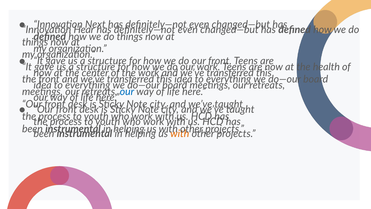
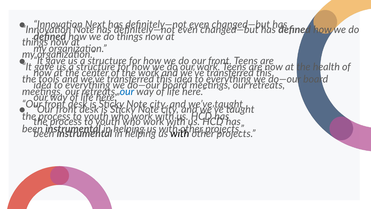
Hear: Hear -> Note (84, 30)
the front: front -> tools (49, 79)
with colour: orange -> black (180, 134)
